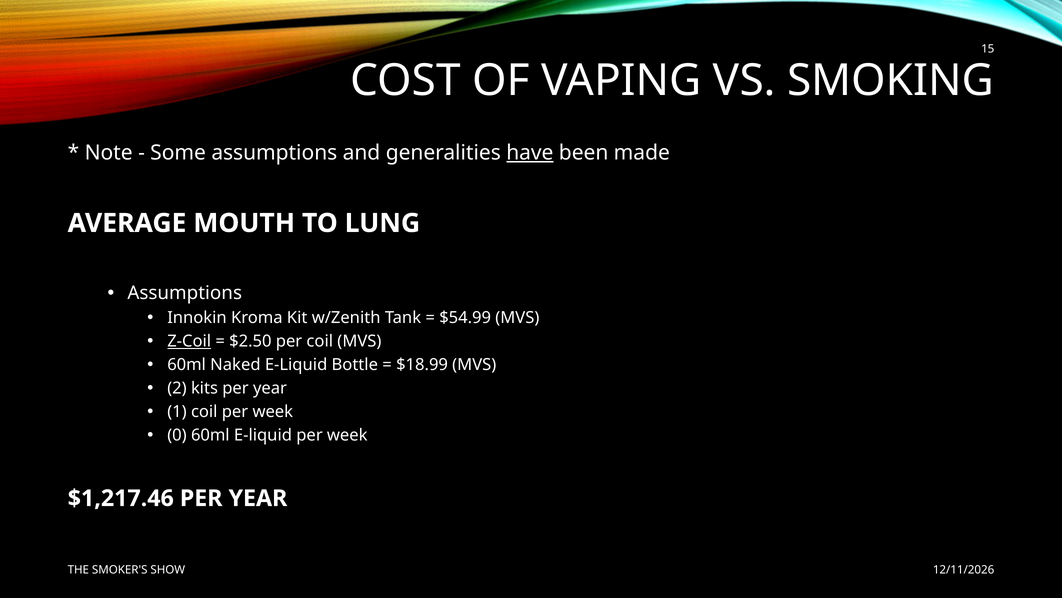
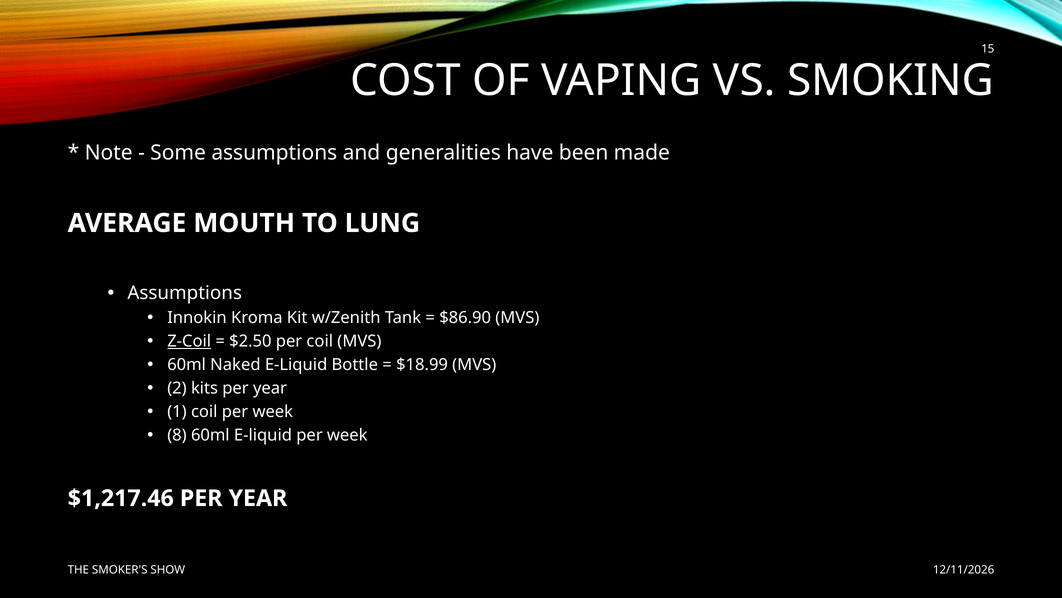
have underline: present -> none (530, 152)
$54.99: $54.99 -> $86.90 (465, 317)
0: 0 -> 8 (177, 435)
